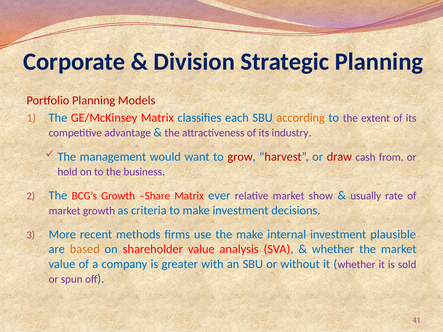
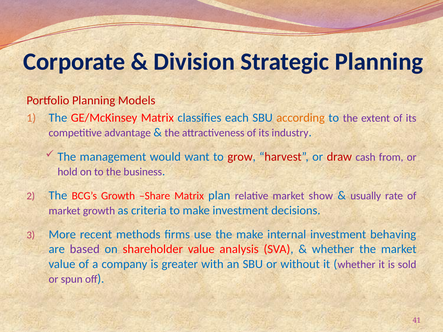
ever: ever -> plan (219, 196)
plausible: plausible -> behaving (393, 235)
based colour: orange -> purple (85, 249)
